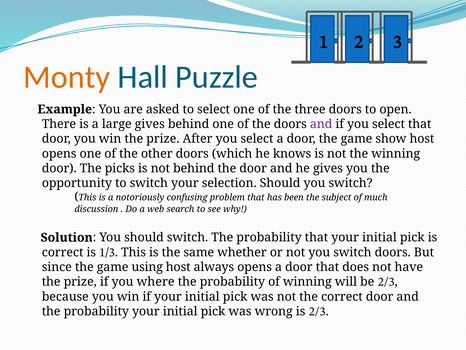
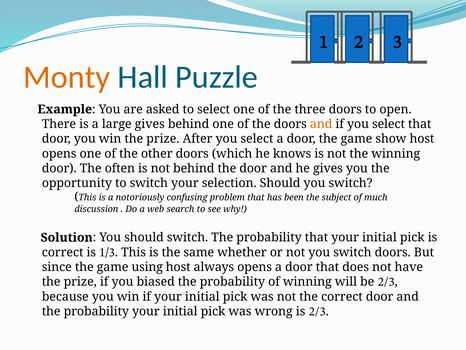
and colour: purple -> orange (321, 124)
picks: picks -> often (120, 168)
where: where -> biased (156, 281)
